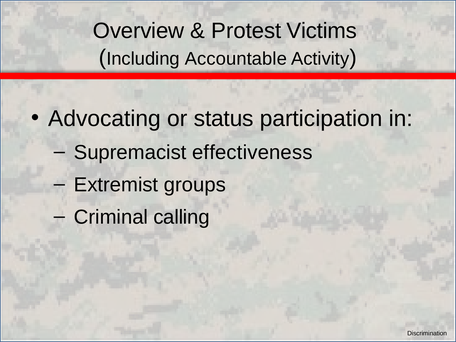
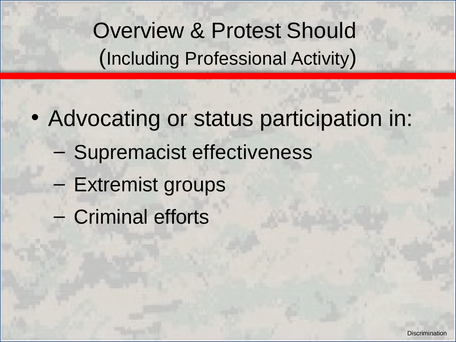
Victims: Victims -> Should (321, 31)
Accountable: Accountable -> Professional (236, 59)
calling: calling -> efforts (181, 217)
